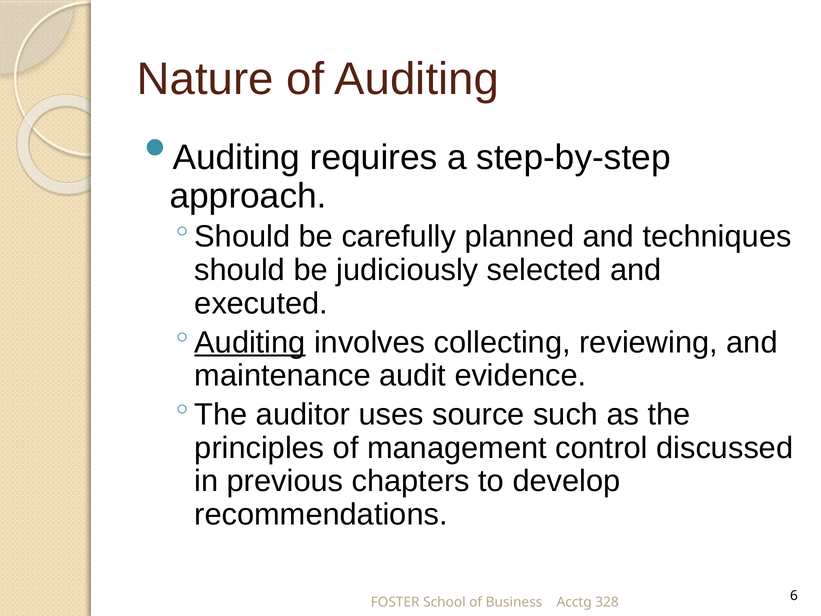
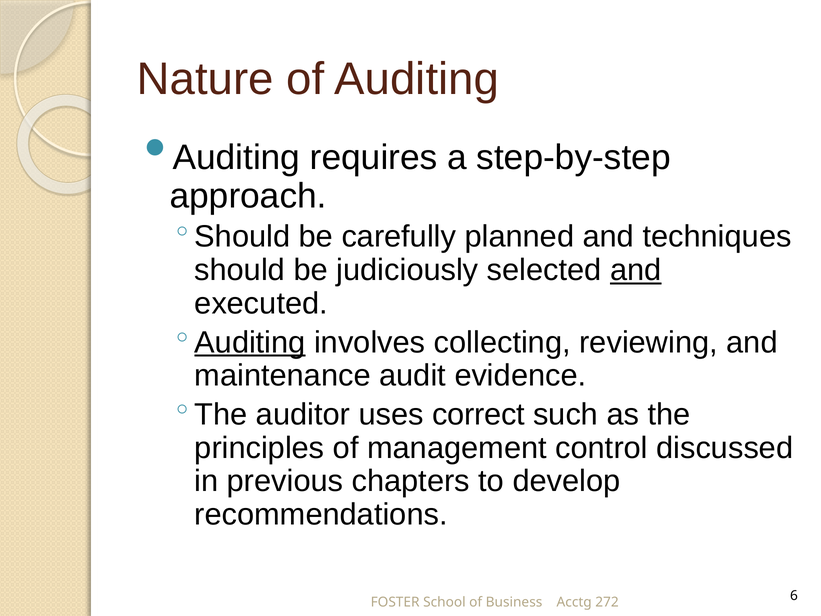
and underline: none -> present (636, 270)
source: source -> correct (478, 414)
328: 328 -> 272 (607, 602)
